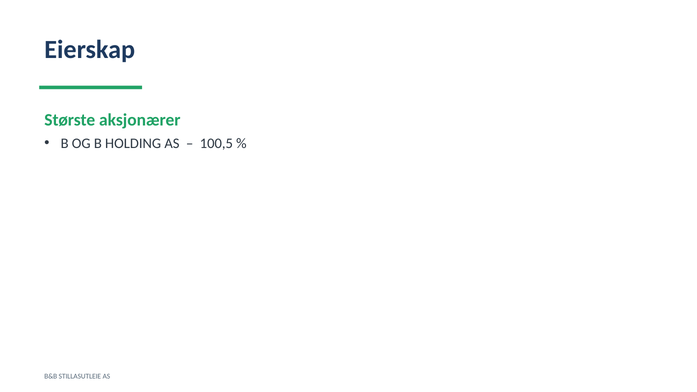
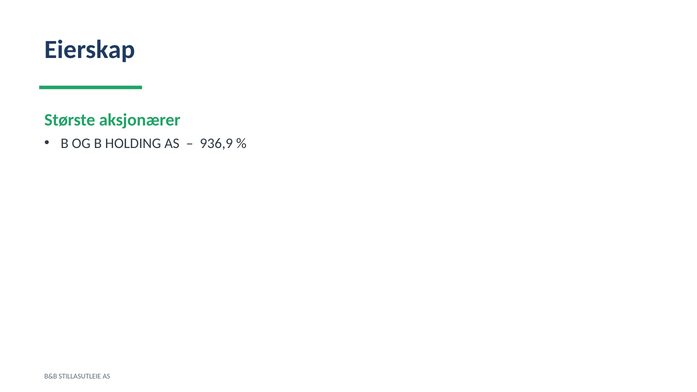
100,5: 100,5 -> 936,9 (216, 143)
